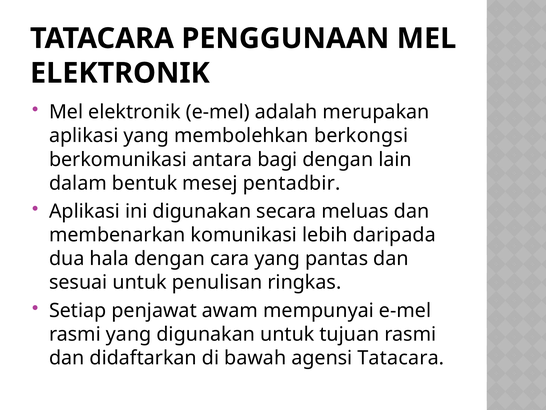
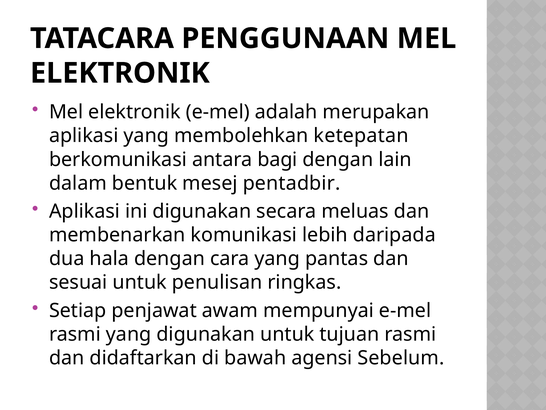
berkongsi: berkongsi -> ketepatan (361, 136)
agensi Tatacara: Tatacara -> Sebelum (401, 358)
